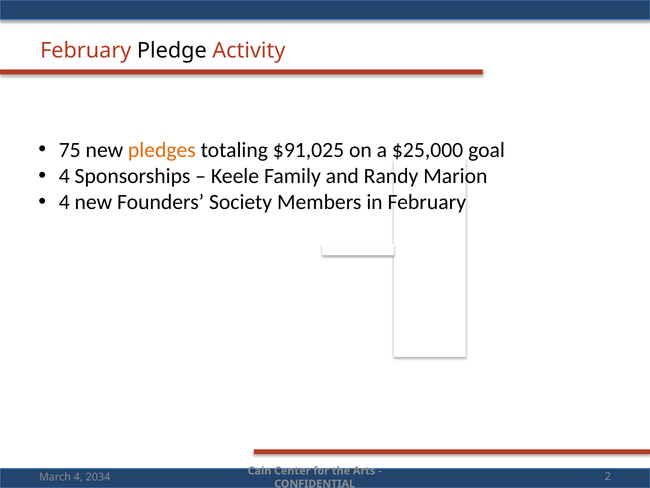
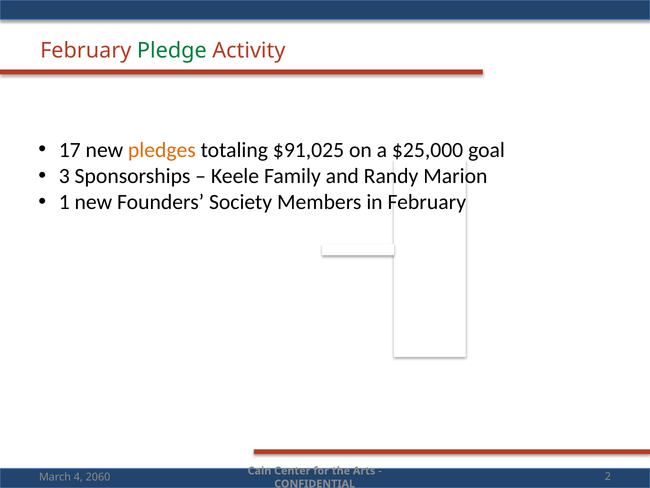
Pledge colour: black -> green (172, 50)
75: 75 -> 17 (70, 150)
4: 4 -> 3 (64, 176)
4: 4 -> 1 (64, 202)
2034: 2034 -> 2060 (98, 477)
